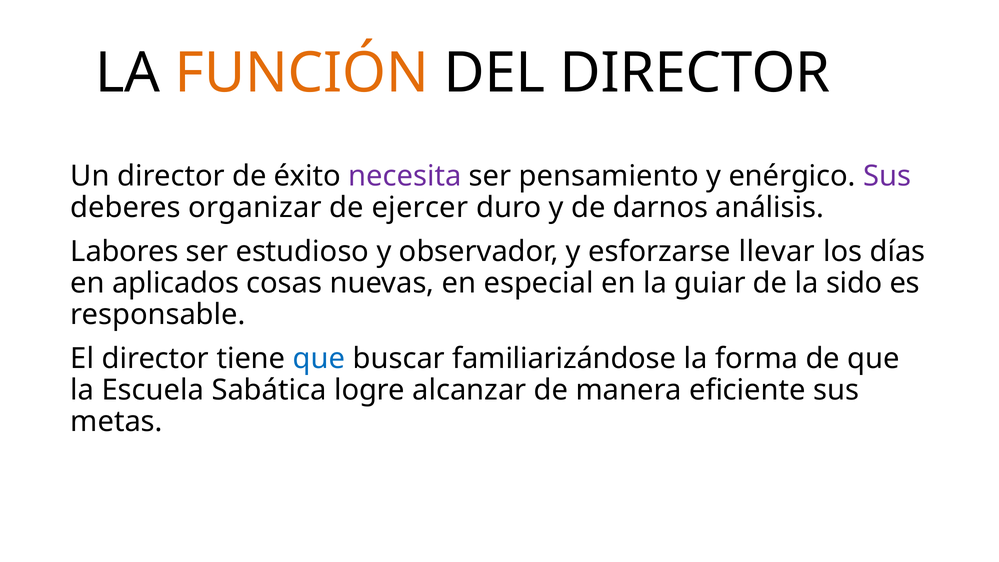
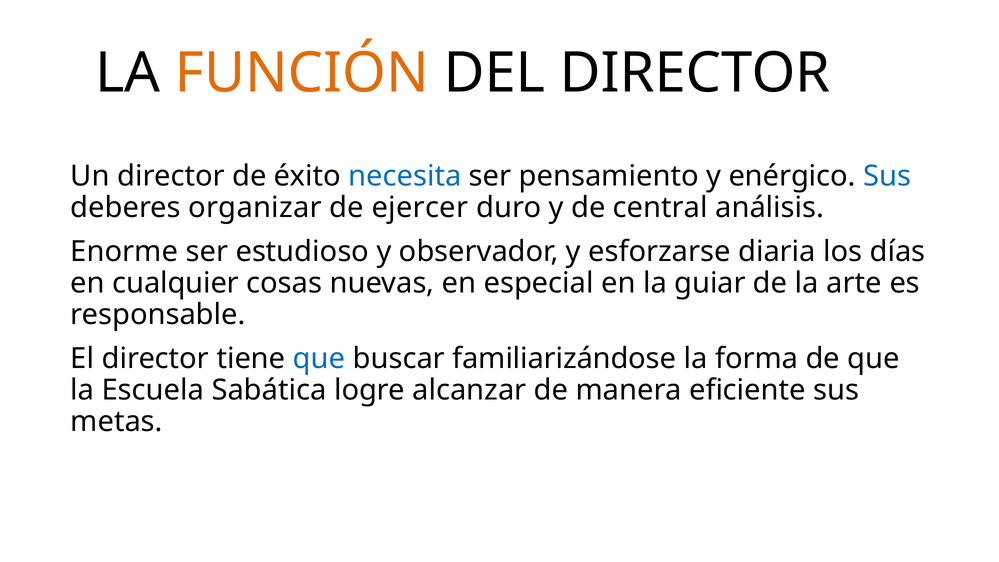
necesita colour: purple -> blue (405, 176)
Sus colour: purple -> blue (887, 176)
darnos: darnos -> central (660, 208)
Labores: Labores -> Enorme (124, 252)
llevar: llevar -> diaria (777, 252)
aplicados: aplicados -> cualquier (176, 283)
sido: sido -> arte (854, 283)
